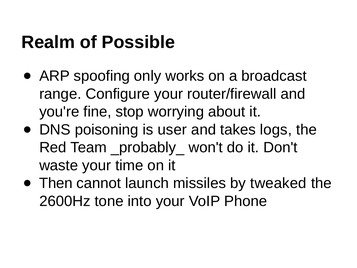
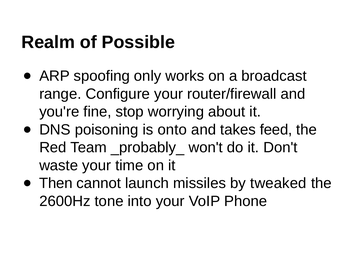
user: user -> onto (172, 130)
logs: logs -> feed (276, 130)
